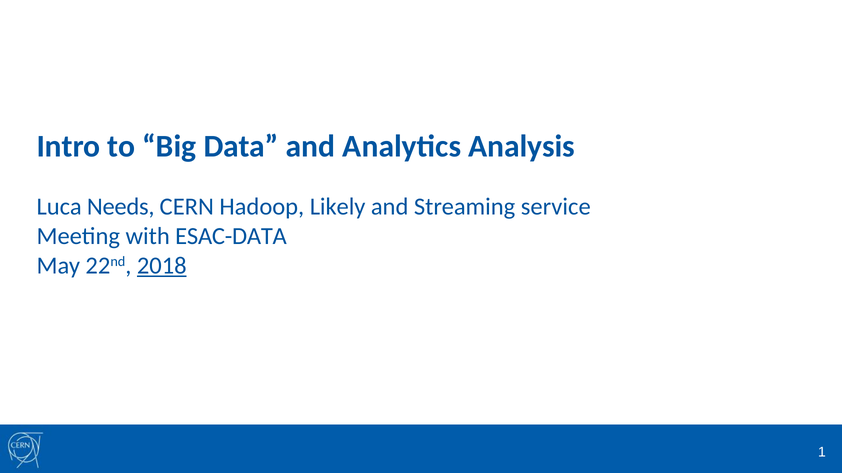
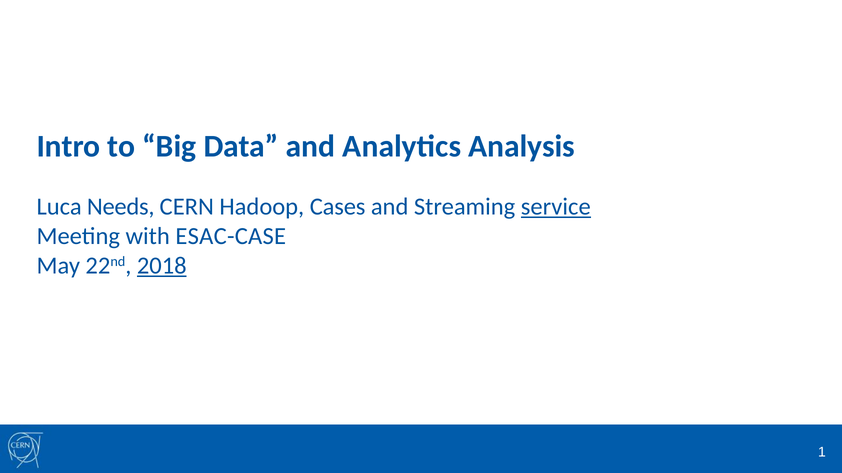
Likely: Likely -> Cases (338, 207)
service underline: none -> present (556, 207)
ESAC-DATA: ESAC-DATA -> ESAC-CASE (231, 237)
